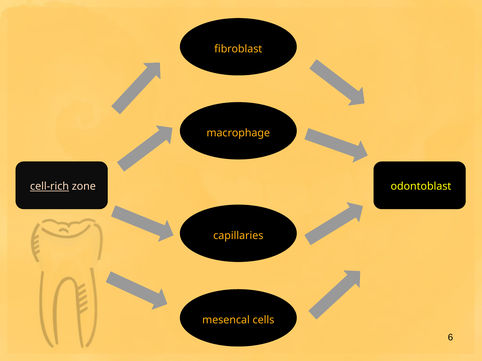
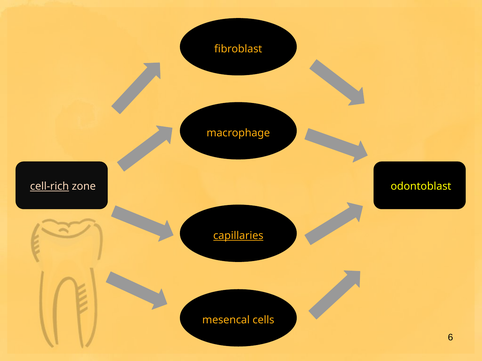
capillaries underline: none -> present (238, 236)
